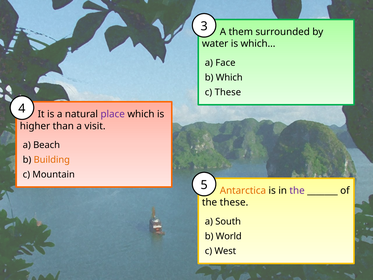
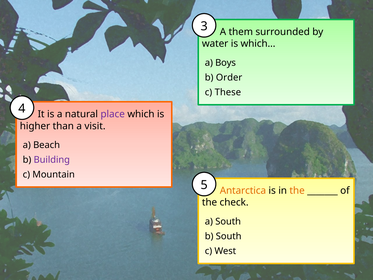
Face: Face -> Boys (226, 63)
b Which: Which -> Order (229, 77)
Building colour: orange -> purple (52, 160)
the colour: purple -> orange (297, 191)
the these: these -> check (234, 202)
b World: World -> South (229, 236)
